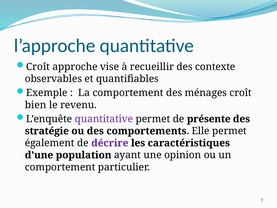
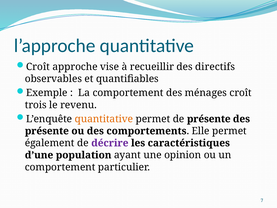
contexte: contexte -> directifs (215, 67)
bien: bien -> trois (36, 105)
quantitative colour: purple -> orange (104, 119)
stratégie: stratégie -> présente (47, 131)
